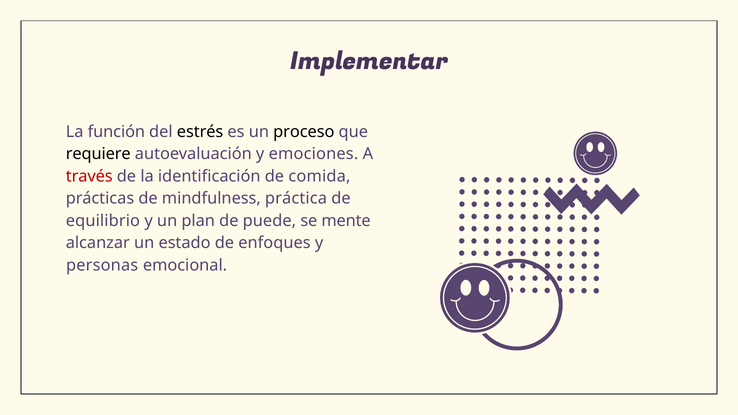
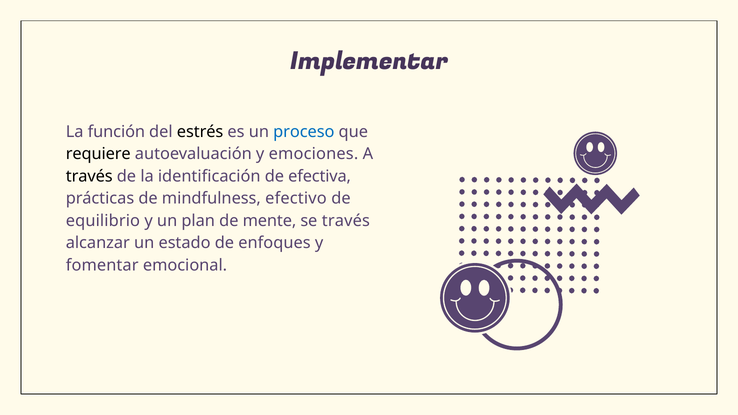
proceso colour: black -> blue (304, 132)
través colour: red -> black (89, 176)
comida: comida -> efectiva (320, 176)
práctica: práctica -> efectivo (296, 198)
puede: puede -> mente (269, 221)
se mente: mente -> través (346, 221)
personas: personas -> fomentar (102, 265)
